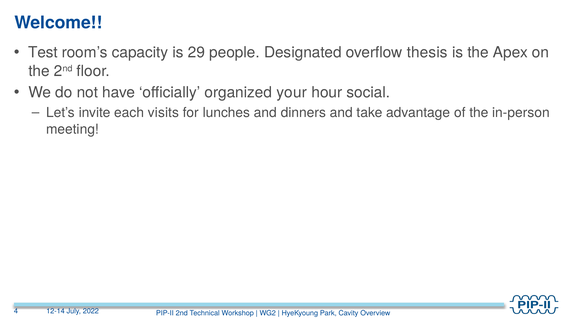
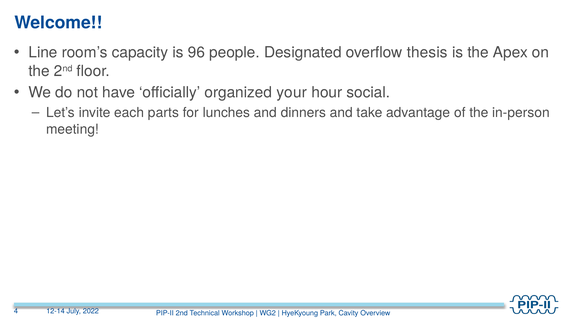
Test: Test -> Line (43, 53)
29: 29 -> 96 (196, 53)
visits: visits -> parts (163, 113)
